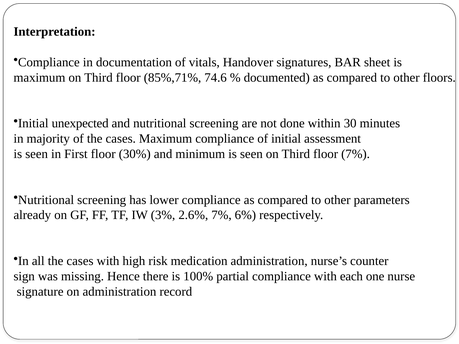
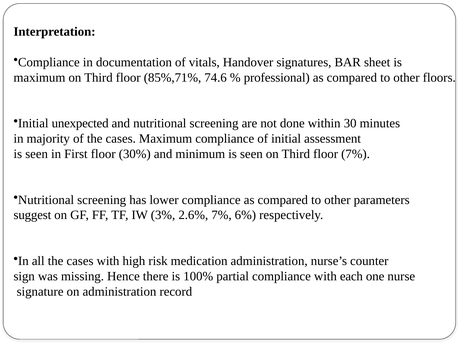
documented: documented -> professional (277, 78)
already: already -> suggest (32, 215)
